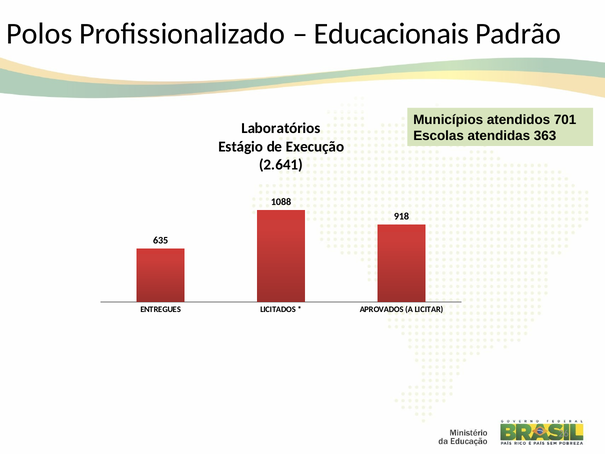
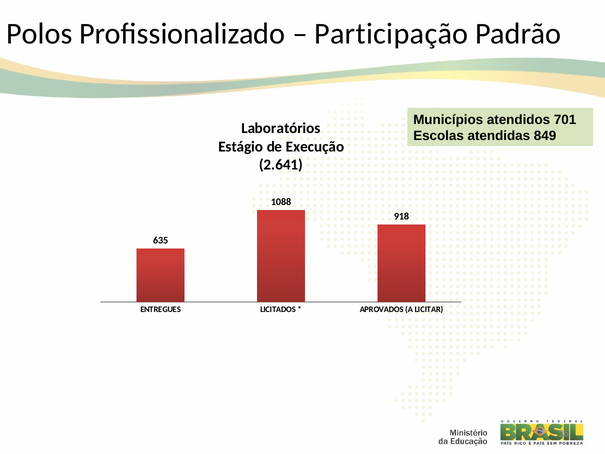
Educacionais: Educacionais -> Participação (391, 34)
363: 363 -> 849 (545, 136)
